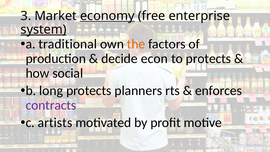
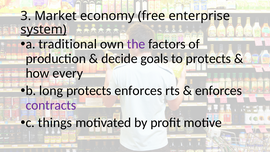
economy underline: present -> none (107, 16)
the colour: orange -> purple (136, 44)
econ: econ -> goals (154, 59)
social: social -> every (68, 73)
protects planners: planners -> enforces (138, 91)
artists: artists -> things (55, 123)
